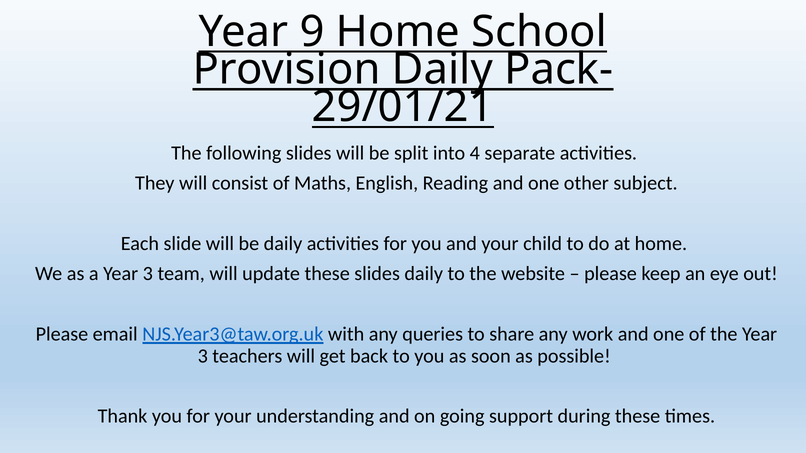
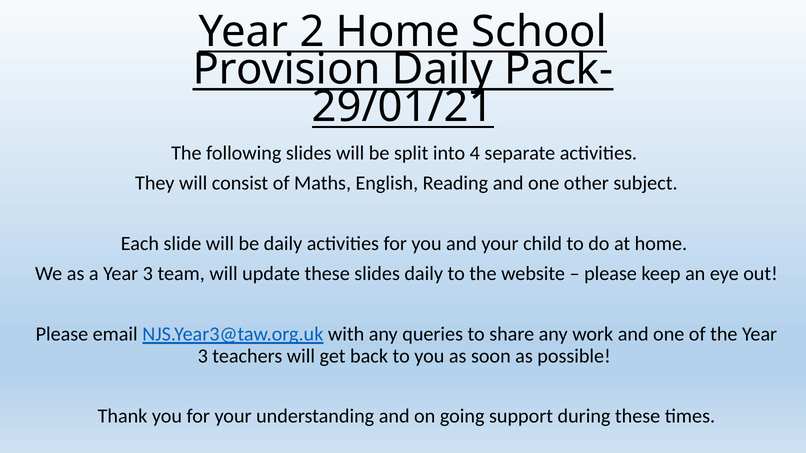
9: 9 -> 2 (312, 32)
